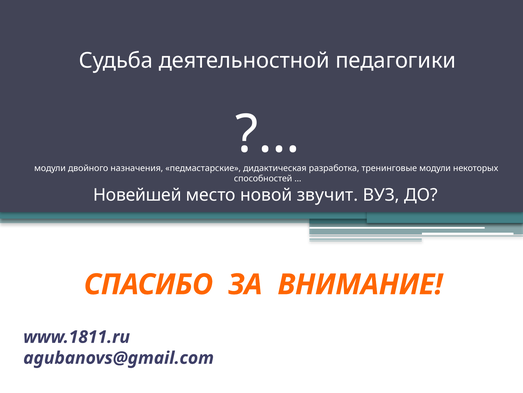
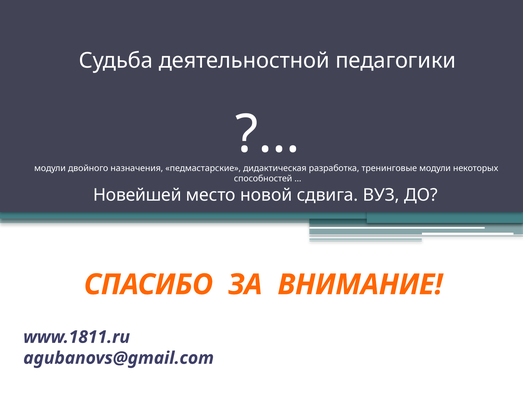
звучит: звучит -> сдвига (328, 195)
